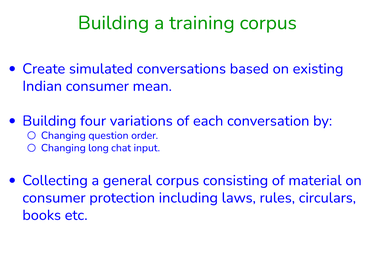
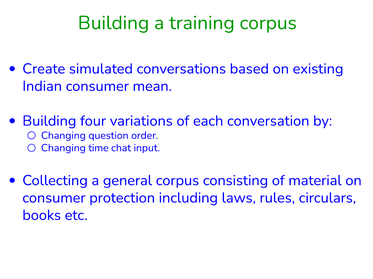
long: long -> time (98, 148)
